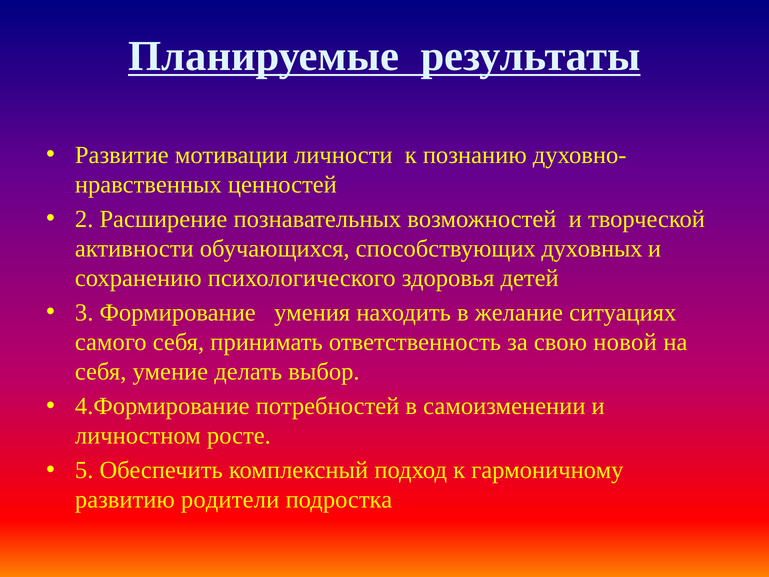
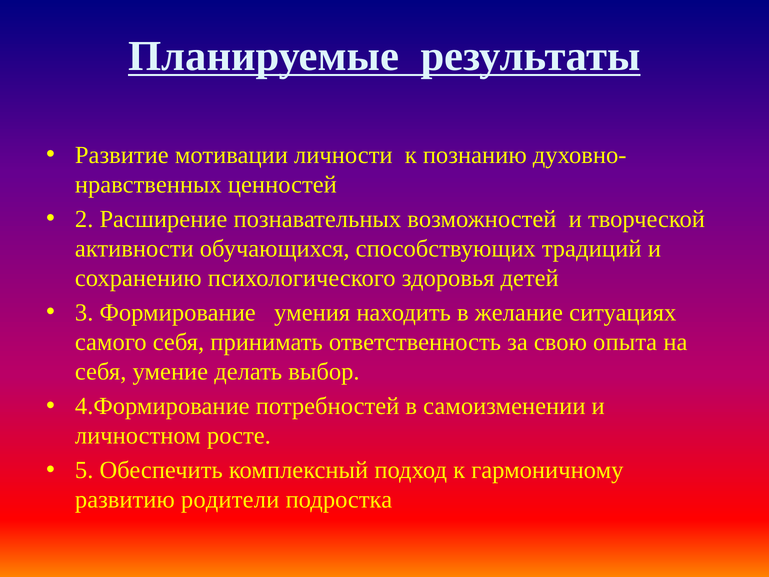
духовных: духовных -> традиций (592, 248)
новой: новой -> опыта (625, 342)
